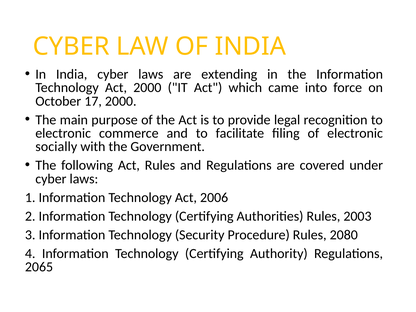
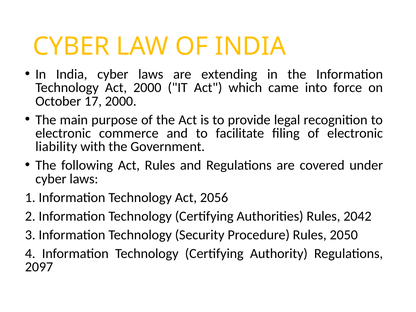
socially: socially -> liability (56, 147)
2006: 2006 -> 2056 (214, 198)
2003: 2003 -> 2042 (357, 216)
2080: 2080 -> 2050 (344, 235)
2065: 2065 -> 2097 (39, 267)
